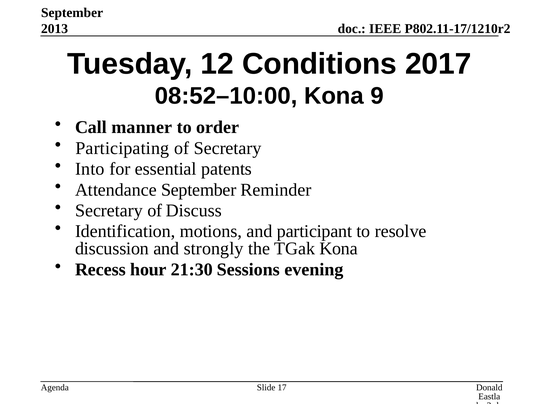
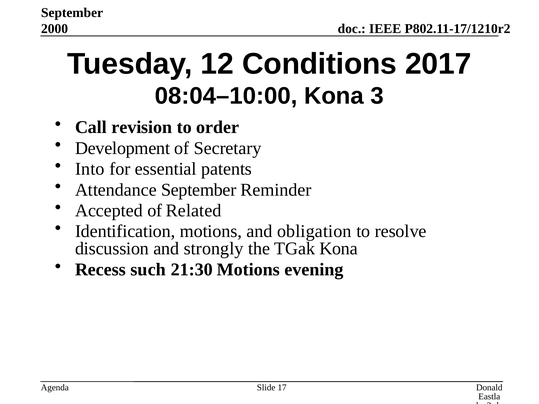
2013: 2013 -> 2000 (55, 29)
08:52–10:00: 08:52–10:00 -> 08:04–10:00 (226, 96)
9: 9 -> 3 (377, 96)
manner: manner -> revision (142, 127)
Participating: Participating -> Development (123, 148)
Secretary: Secretary -> Accepted (109, 211)
Discuss: Discuss -> Related (194, 211)
participant: participant -> obligation (314, 232)
hour: hour -> such (148, 270)
21:30 Sessions: Sessions -> Motions (248, 270)
